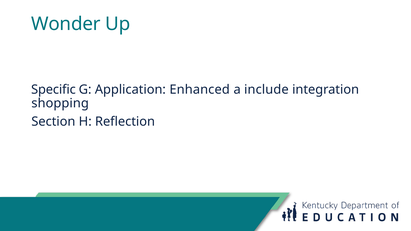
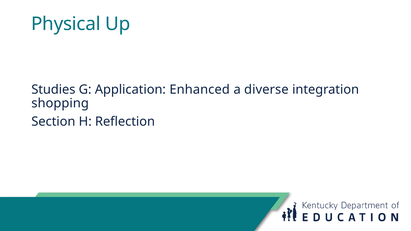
Wonder: Wonder -> Physical (66, 24)
Specific: Specific -> Studies (53, 90)
include: include -> diverse (266, 90)
